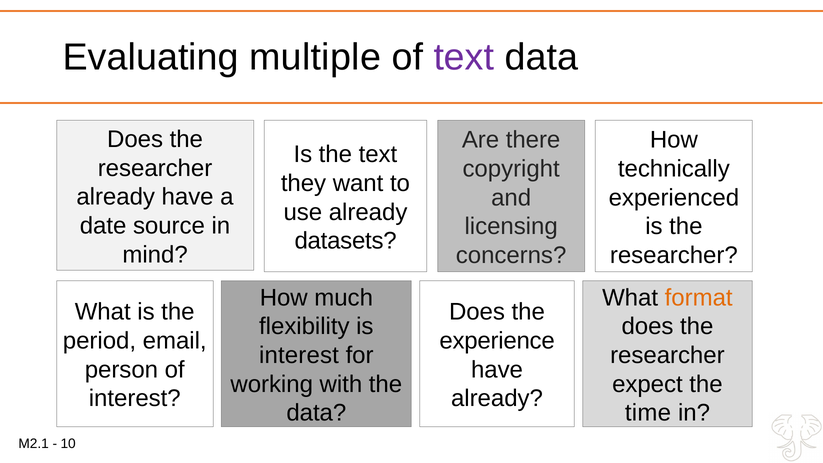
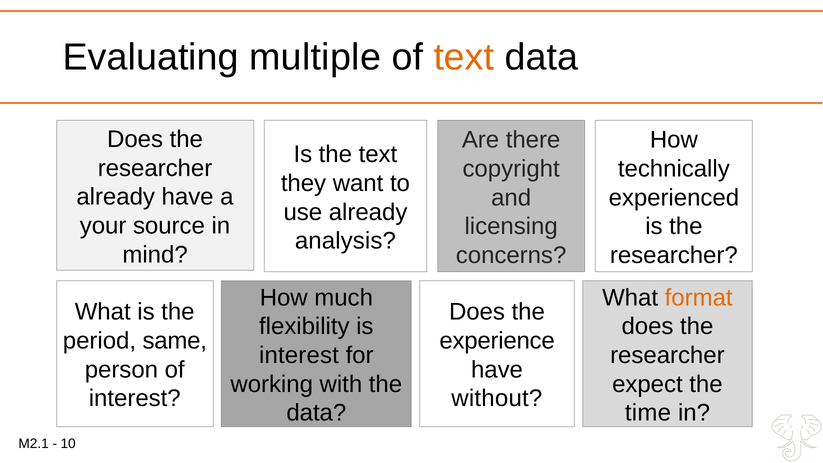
text colour: purple -> orange (464, 57)
date: date -> your (103, 226)
datasets: datasets -> analysis (345, 241)
email: email -> same (175, 341)
already: already -> without (497, 398)
